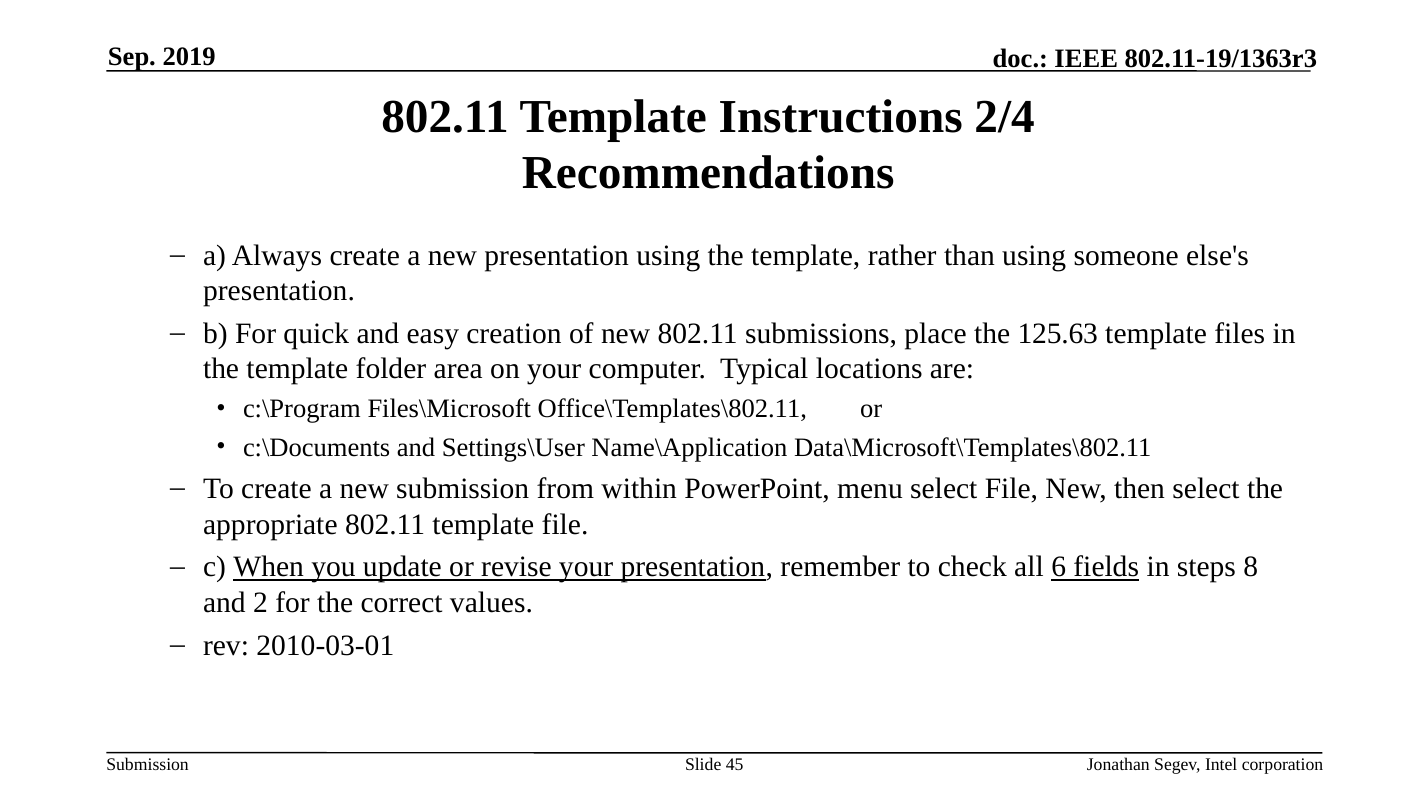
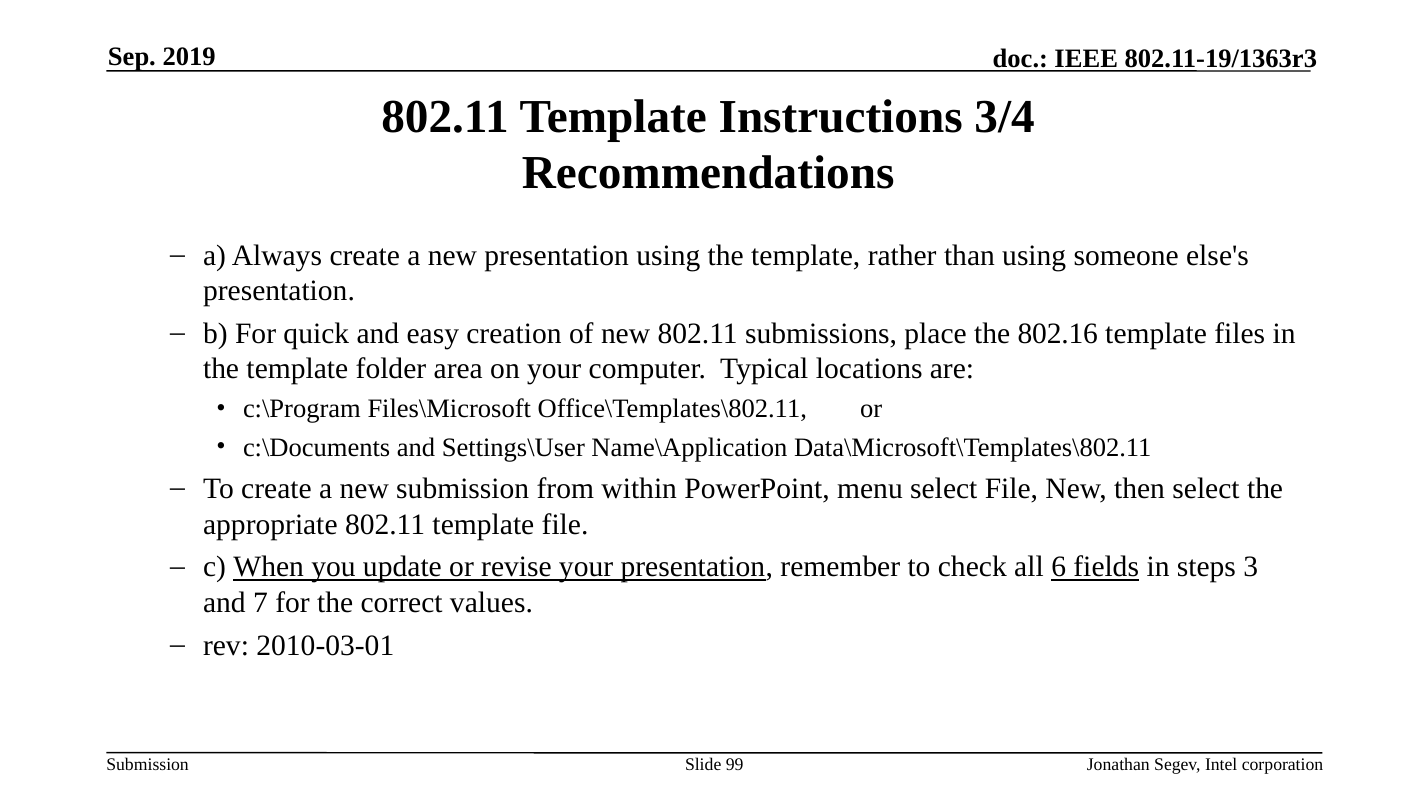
2/4: 2/4 -> 3/4 (1005, 117)
125.63: 125.63 -> 802.16 (1058, 334)
8: 8 -> 3 (1251, 567)
2: 2 -> 7 (260, 603)
45: 45 -> 99 (735, 764)
